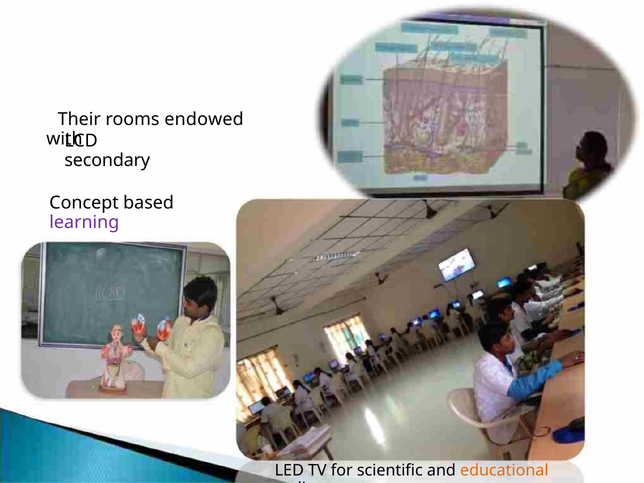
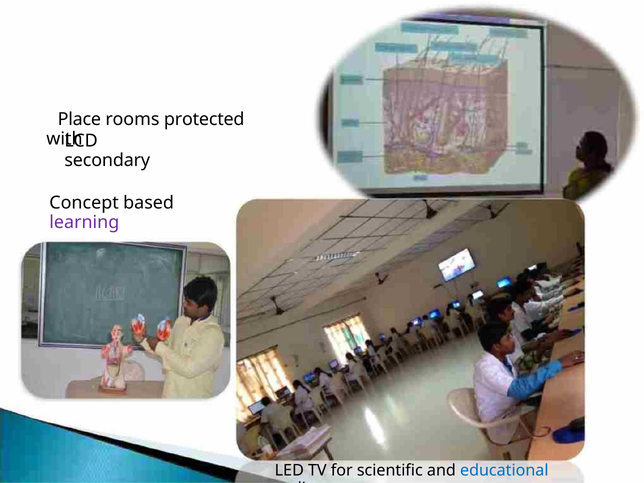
Their: Their -> Place (79, 119)
endowed: endowed -> protected (204, 119)
educational colour: orange -> blue (504, 471)
